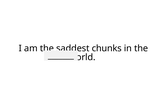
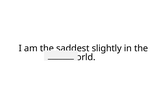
chunks: chunks -> slightly (107, 48)
